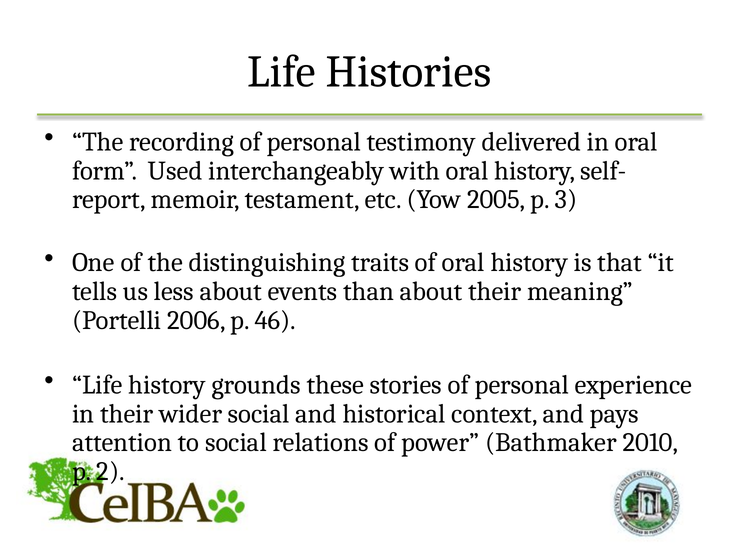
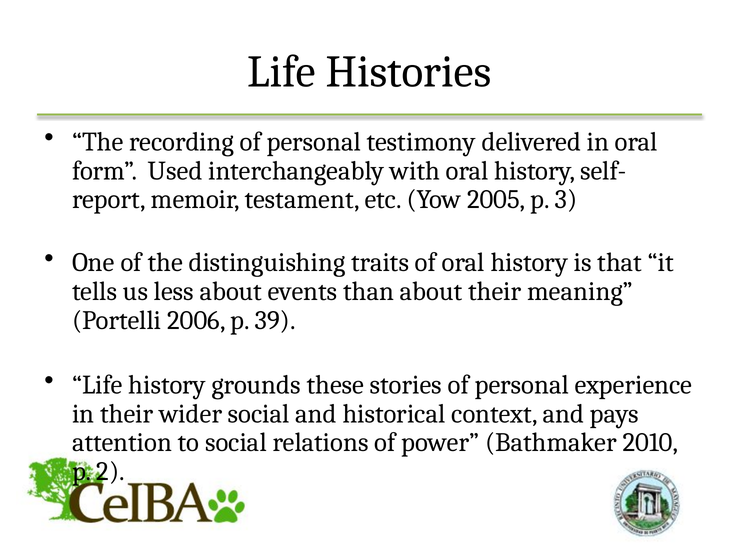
46: 46 -> 39 (275, 320)
